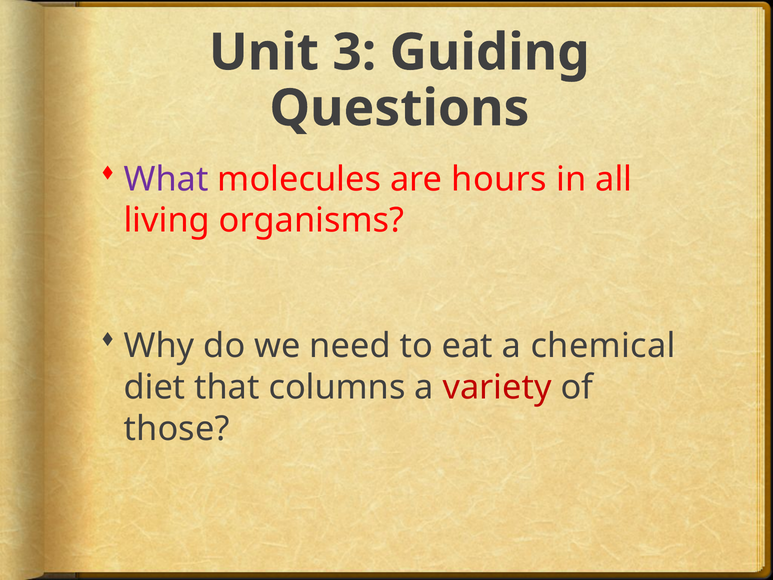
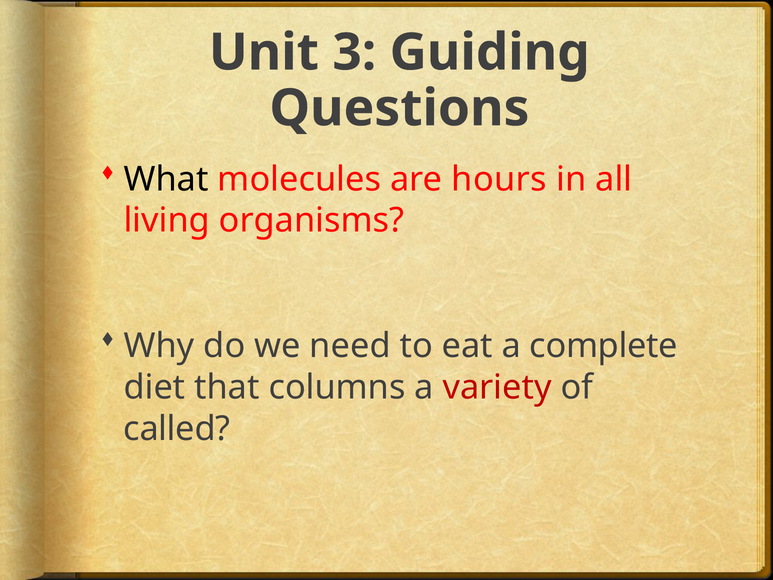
What colour: purple -> black (166, 179)
chemical: chemical -> complete (604, 346)
those: those -> called (177, 429)
